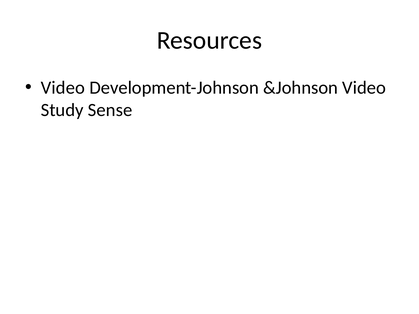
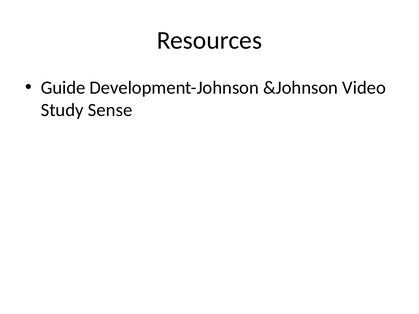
Video: Video -> Guide (63, 88)
